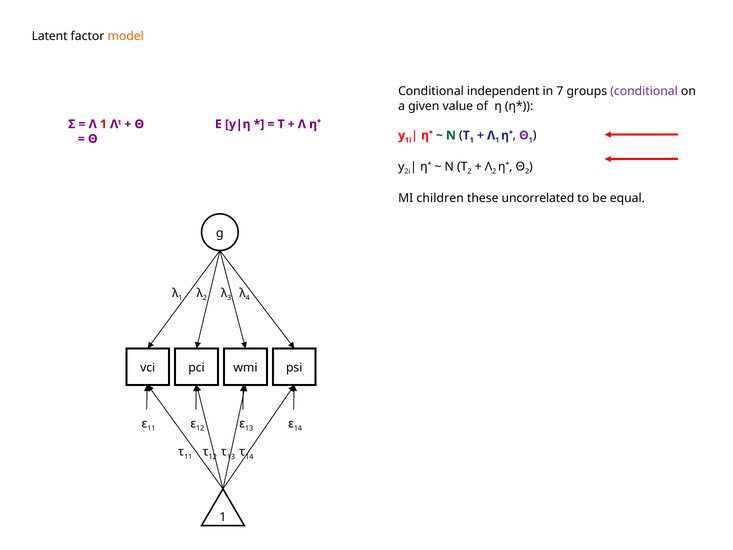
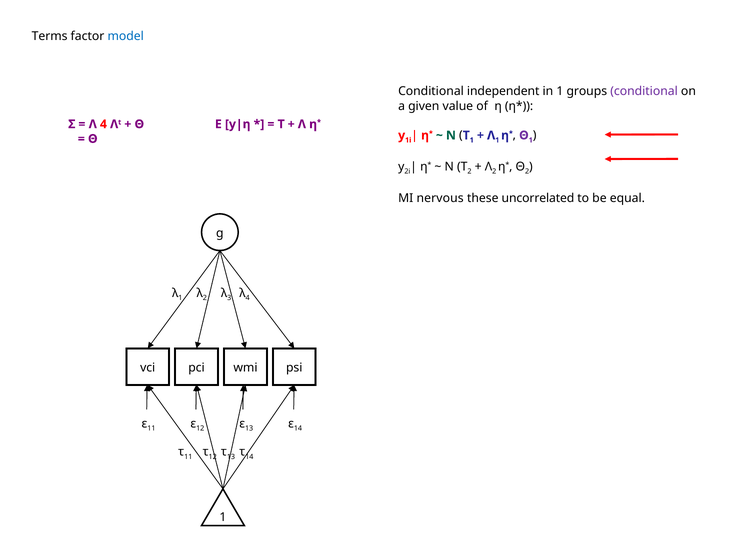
Latent: Latent -> Terms (50, 36)
model colour: orange -> blue (126, 36)
in 7: 7 -> 1 (560, 91)
1: 1 -> 4 (103, 124)
children: children -> nervous (440, 198)
